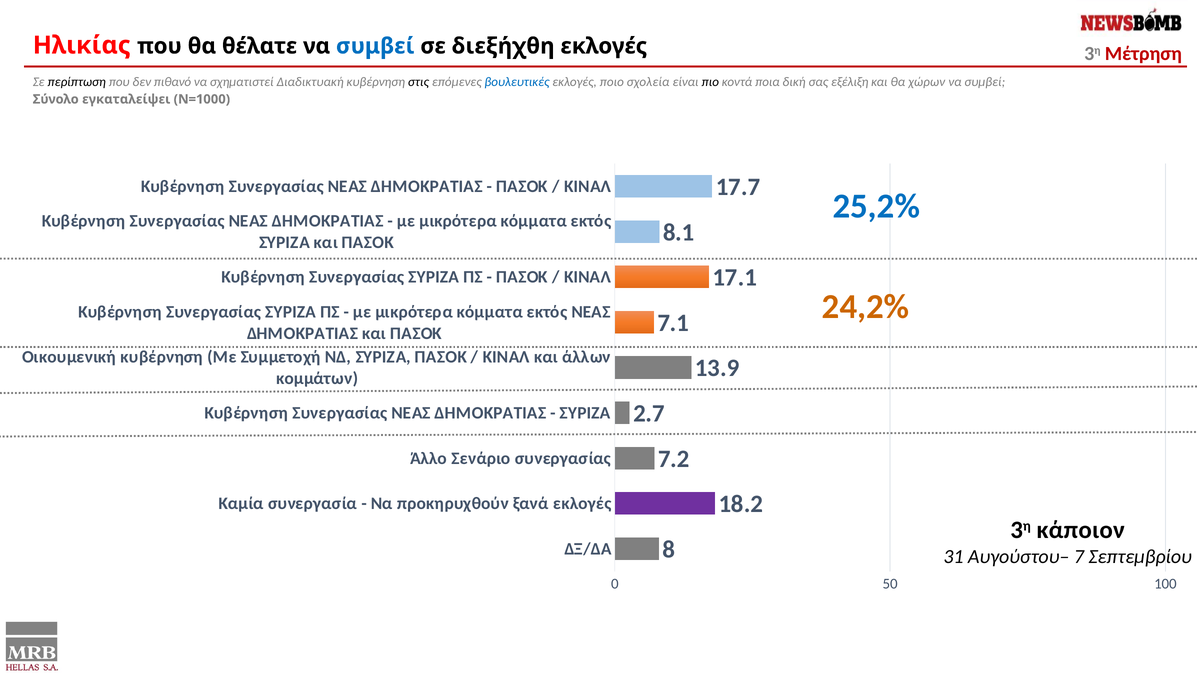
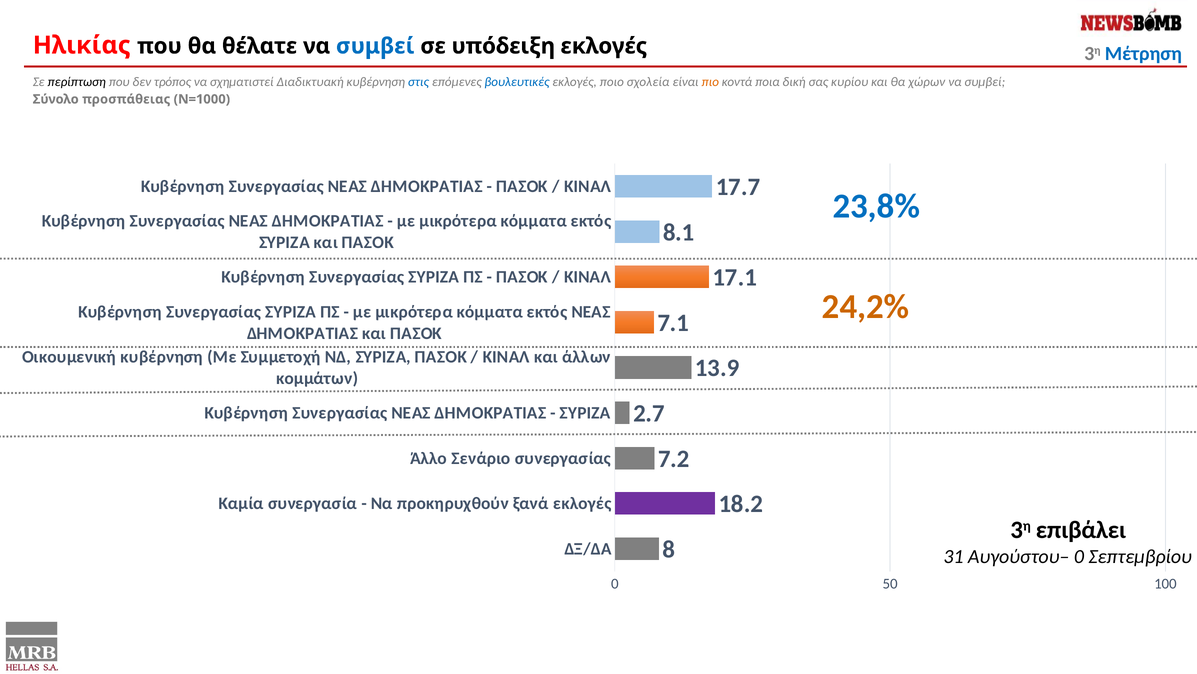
διεξήχθη: διεξήχθη -> υπόδειξη (503, 46)
Μέτρηση colour: red -> blue (1143, 54)
πιθανό: πιθανό -> τρόπος (172, 82)
στις colour: black -> blue (418, 82)
πιο colour: black -> orange (710, 82)
εξέλιξη: εξέλιξη -> κυρίου (850, 82)
εγκαταλείψει: εγκαταλείψει -> προσπάθειας (126, 99)
25,2%: 25,2% -> 23,8% (876, 206)
κάποιον: κάποιον -> επιβάλει (1081, 530)
Αυγούστου– 7: 7 -> 0 (1079, 556)
